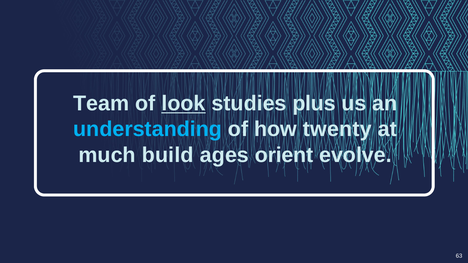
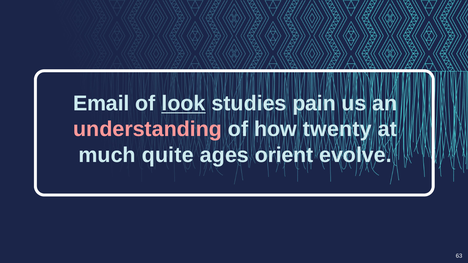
Team: Team -> Email (101, 104)
plus: plus -> pain (314, 104)
understanding colour: light blue -> pink (148, 129)
build: build -> quite (168, 155)
